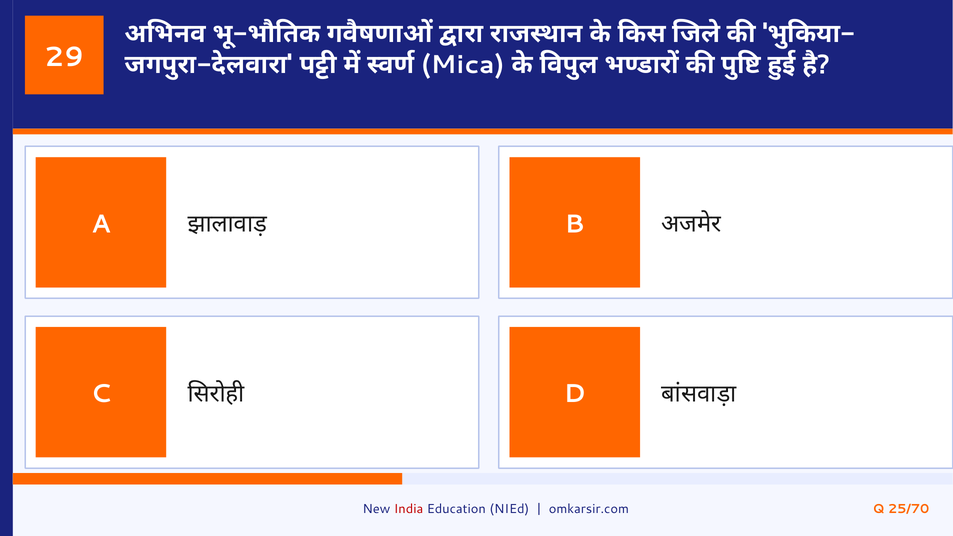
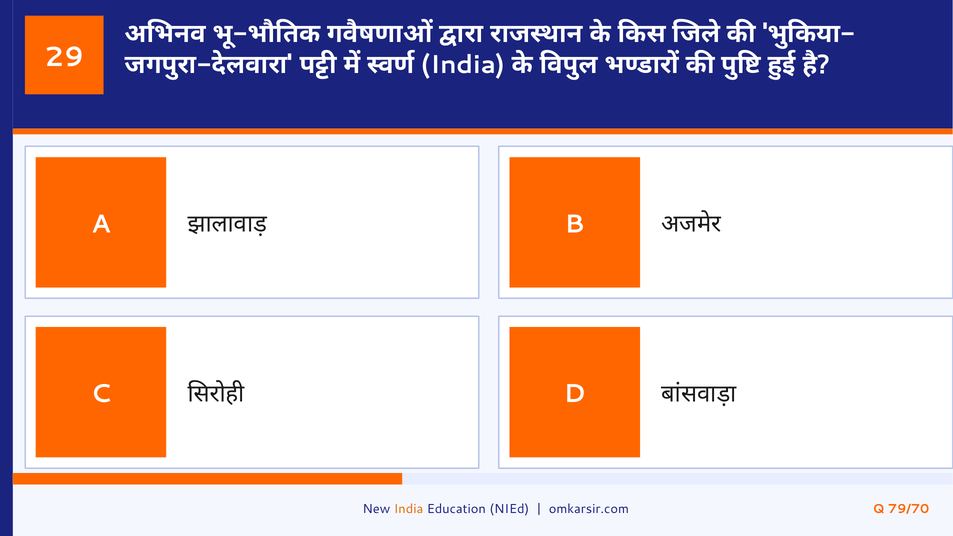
Mica: Mica -> India (463, 65)
India colour: red -> orange (409, 509)
25/70: 25/70 -> 79/70 (909, 509)
